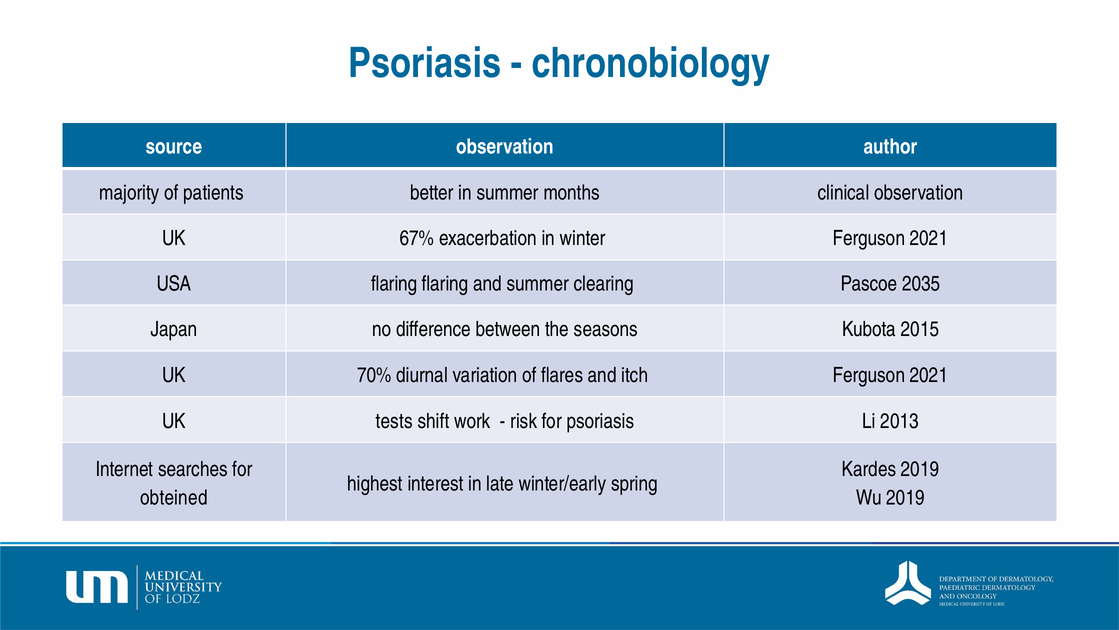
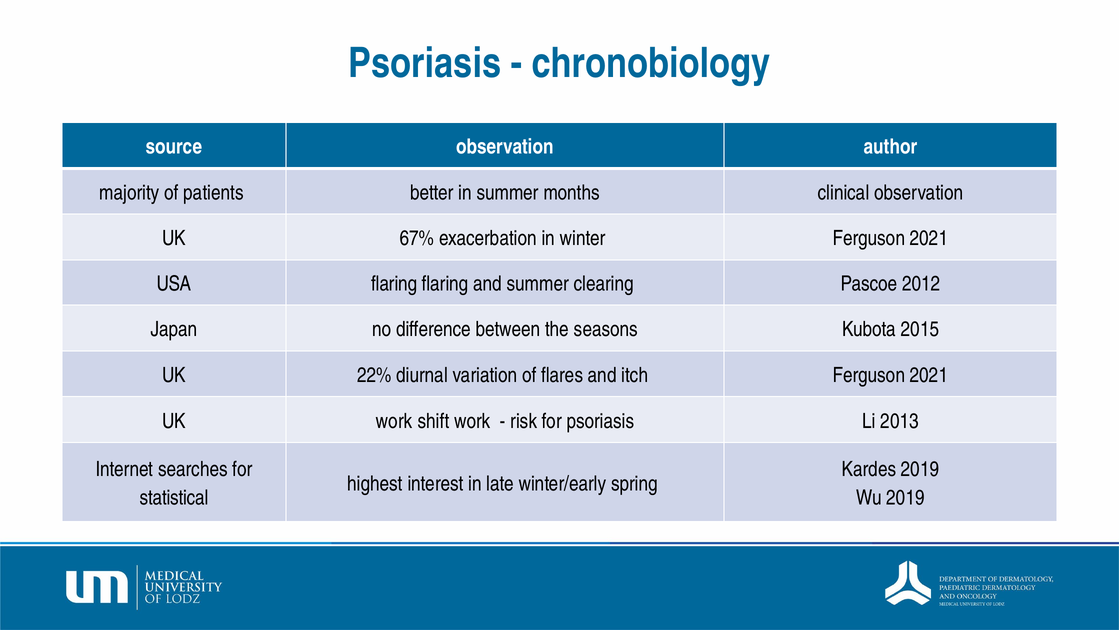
2035: 2035 -> 2012 (921, 284)
70%: 70% -> 22% (374, 375)
UK tests: tests -> work (394, 421)
obteined: obteined -> statistical (174, 497)
